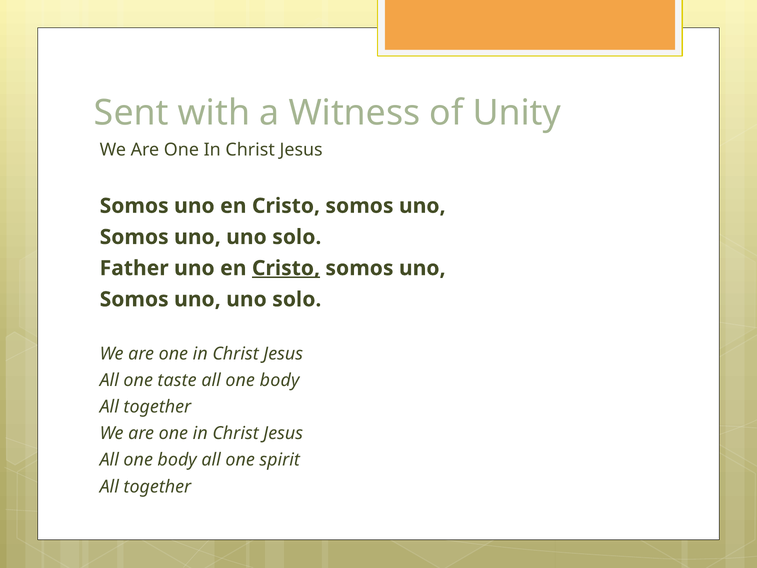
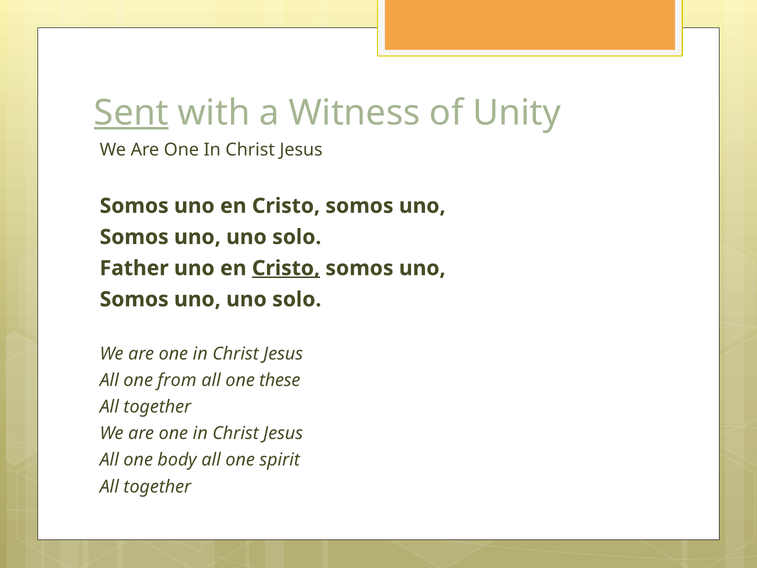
Sent underline: none -> present (131, 113)
taste: taste -> from (177, 380)
body: body -> these (280, 380)
